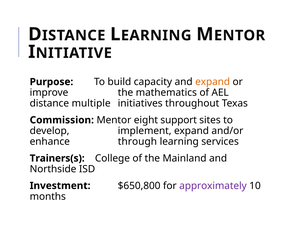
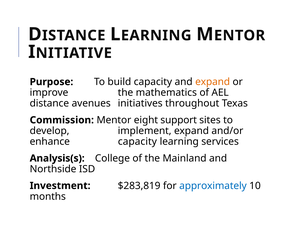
multiple: multiple -> avenues (91, 103)
enhance through: through -> capacity (137, 142)
Trainers(s: Trainers(s -> Analysis(s (57, 158)
$650,800: $650,800 -> $283,819 (139, 186)
approximately colour: purple -> blue (213, 186)
